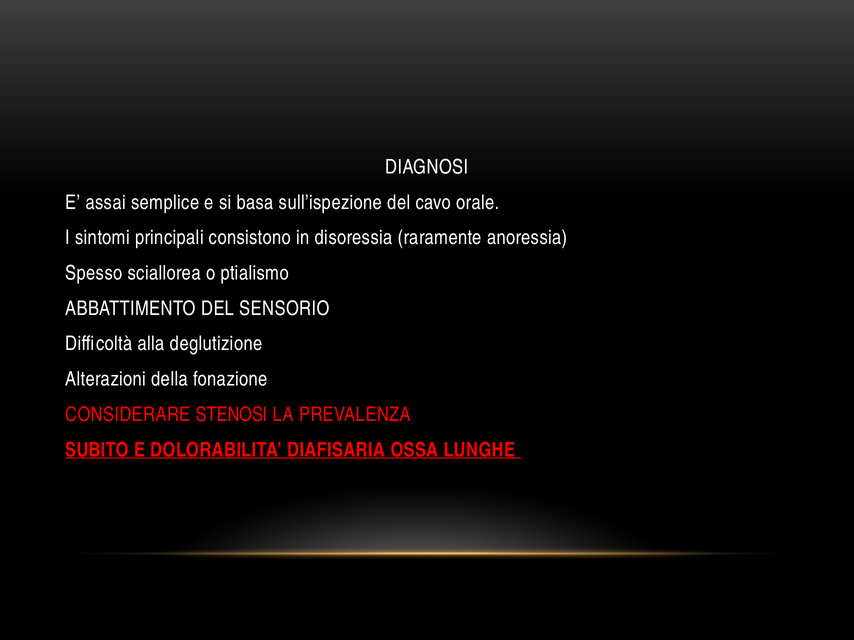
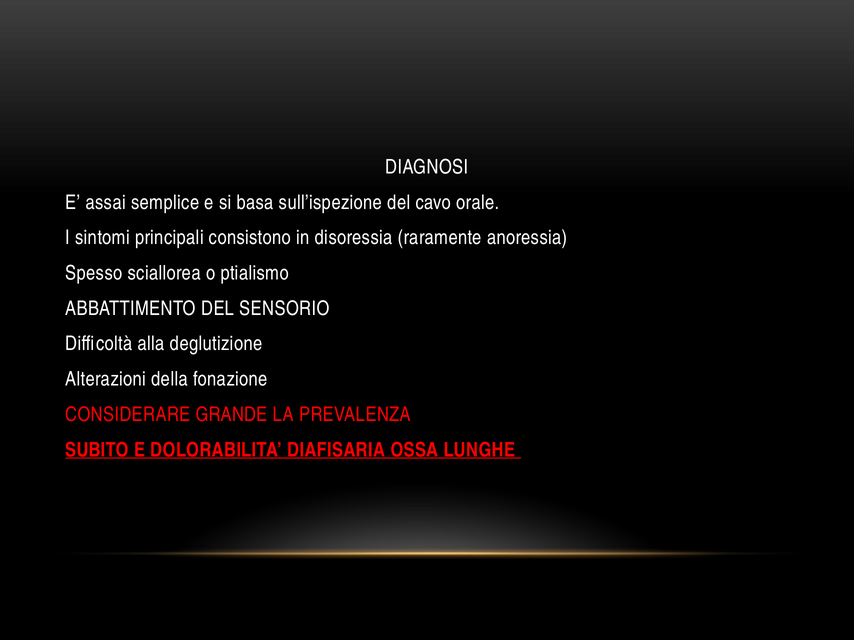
STENOSI: STENOSI -> GRANDE (232, 415)
